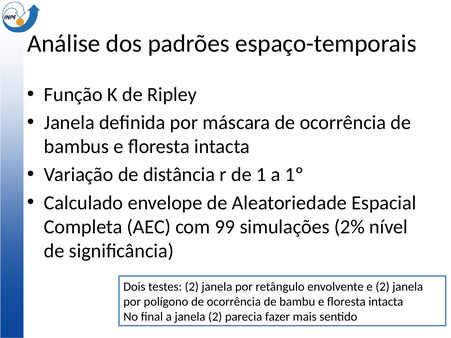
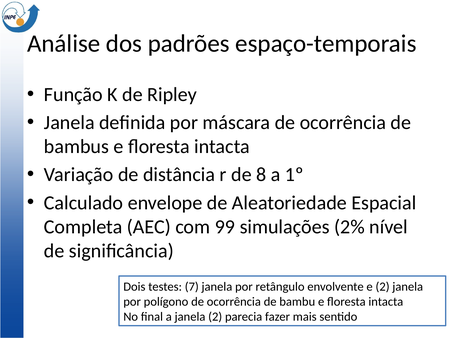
1: 1 -> 8 (261, 175)
testes 2: 2 -> 7 (192, 287)
